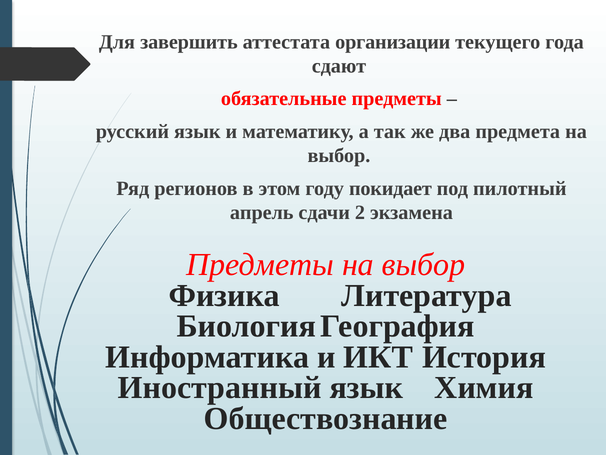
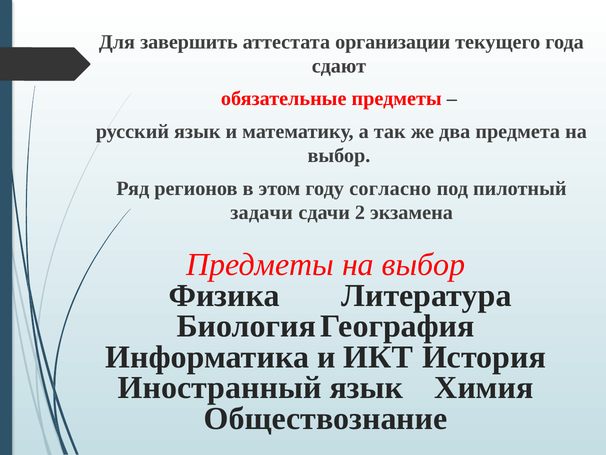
покидает: покидает -> согласно (390, 188)
апрель: апрель -> задачи (262, 213)
